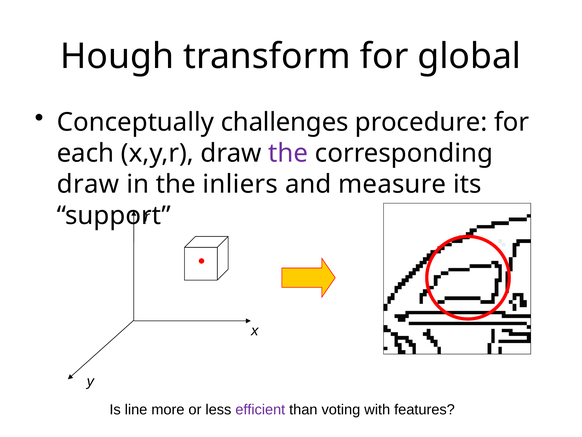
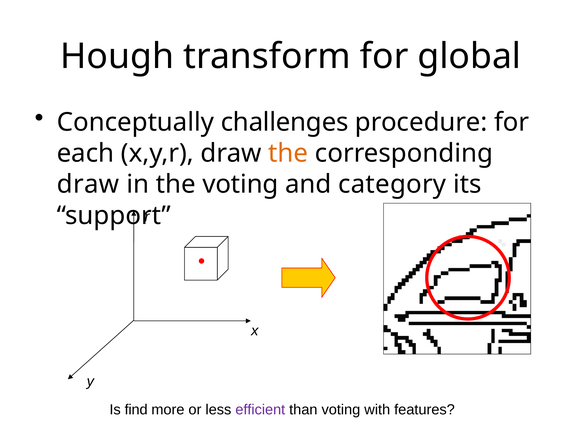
the colour: purple -> orange (288, 153)
the inliers: inliers -> voting (240, 184)
measure: measure -> category (392, 184)
line: line -> find (136, 409)
